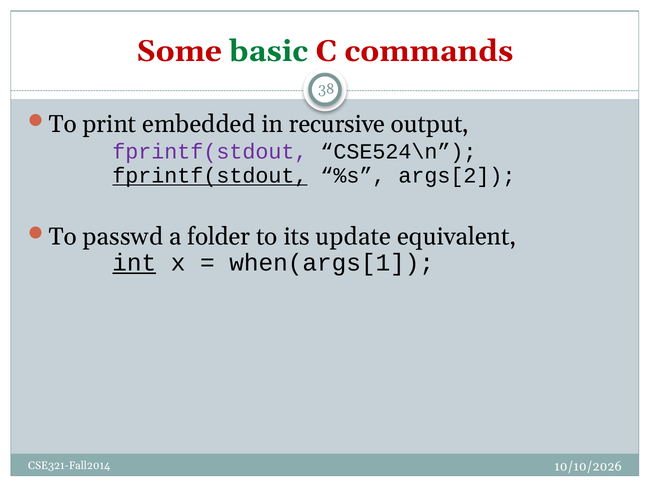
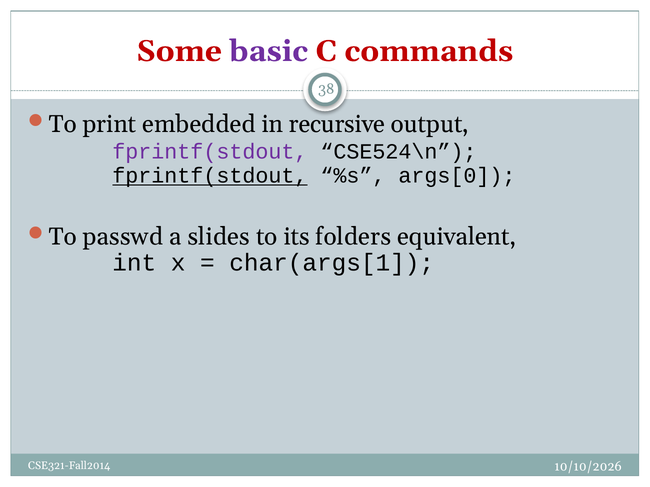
basic colour: green -> purple (269, 51)
args[2: args[2 -> args[0 (457, 176)
folder: folder -> slides (219, 237)
update: update -> folders (353, 237)
int underline: present -> none (134, 263)
when(args[1: when(args[1 -> char(args[1 (332, 263)
